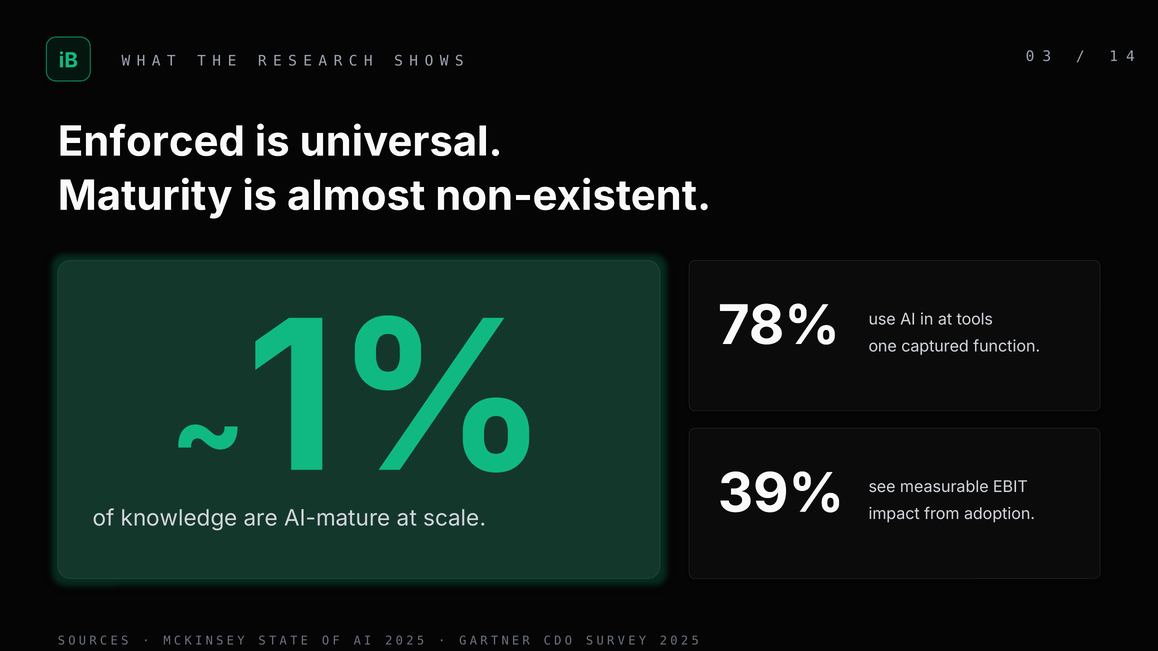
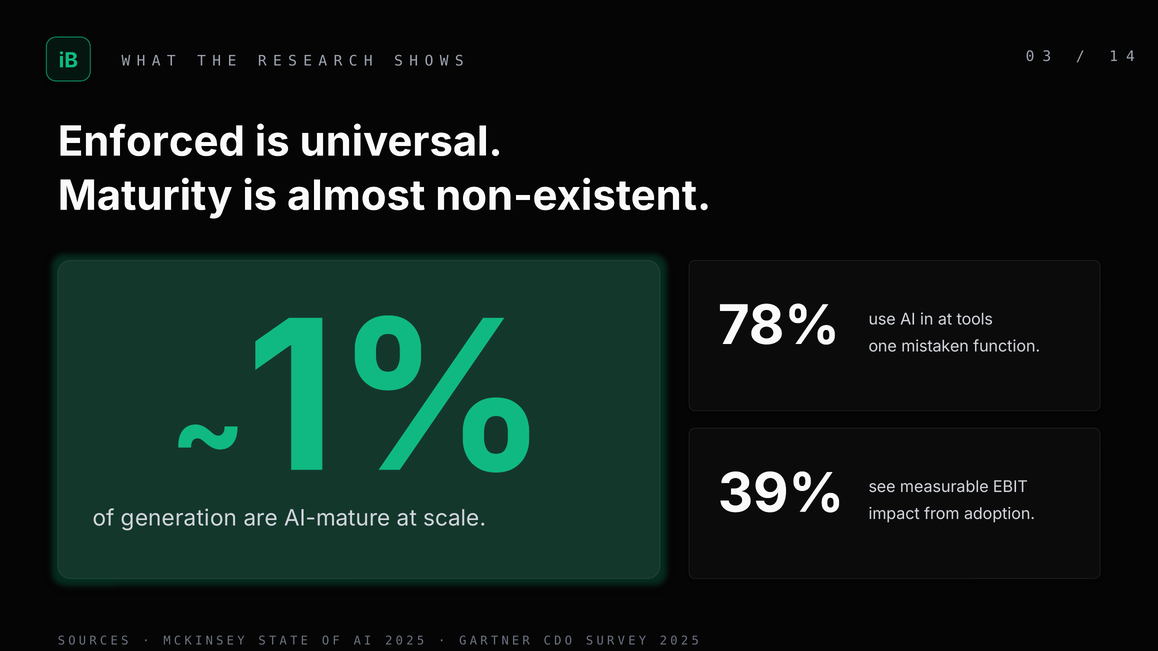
captured: captured -> mistaken (935, 347)
knowledge: knowledge -> generation (179, 518)
